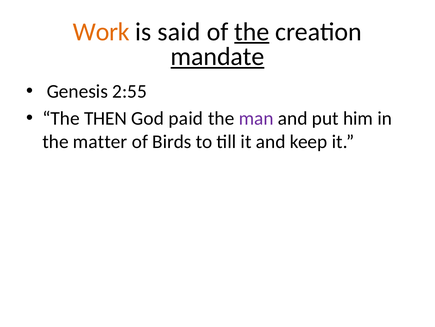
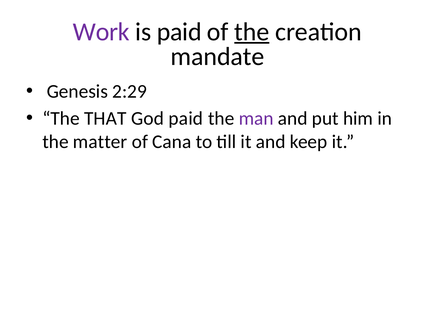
Work colour: orange -> purple (101, 32)
is said: said -> paid (179, 32)
mandate underline: present -> none (218, 57)
2:55: 2:55 -> 2:29 (130, 91)
THEN: THEN -> THAT (105, 118)
Birds: Birds -> Cana (172, 142)
